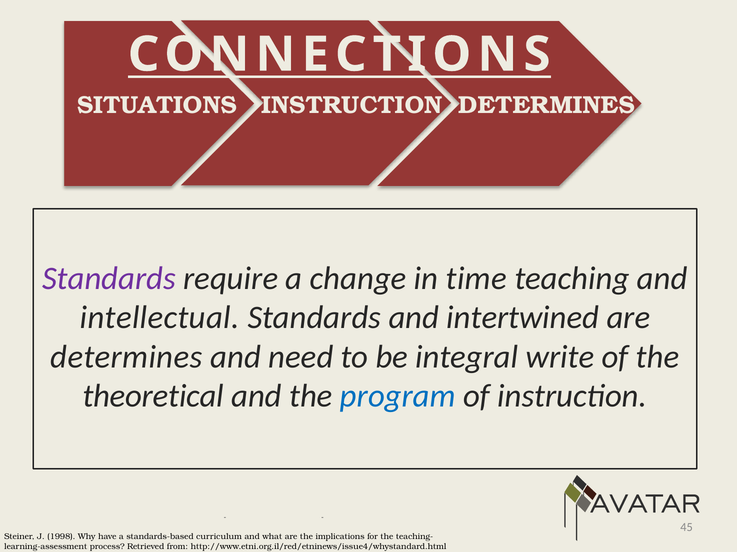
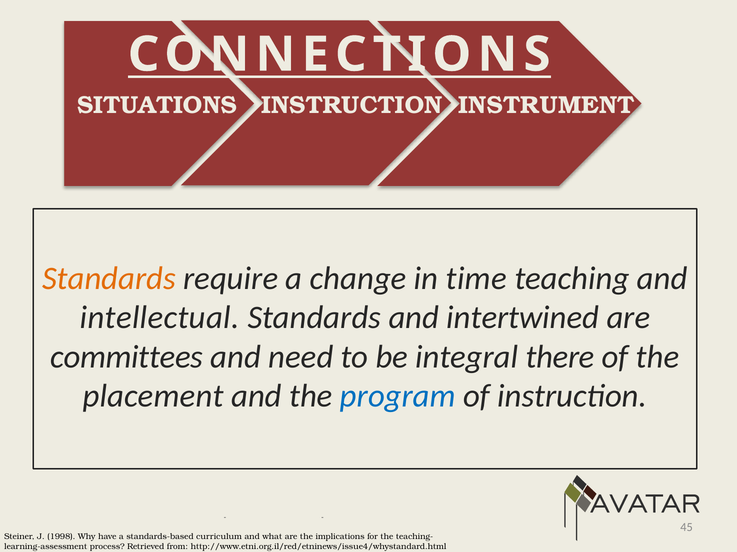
INSTRUCTION DETERMINES: DETERMINES -> INSTRUMENT (547, 105)
Standards colour: purple -> orange (109, 279)
determines: determines -> committees (127, 357)
write: write -> there (560, 357)
theoretical: theoretical -> placement (153, 397)
